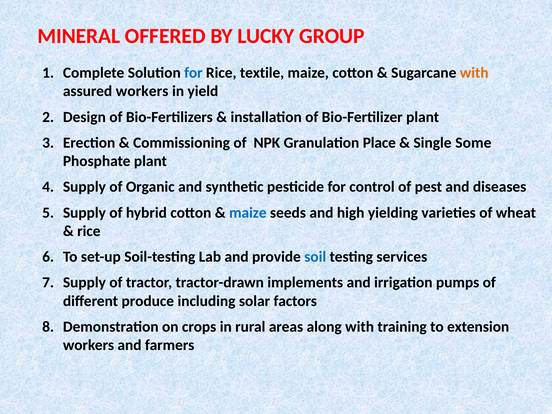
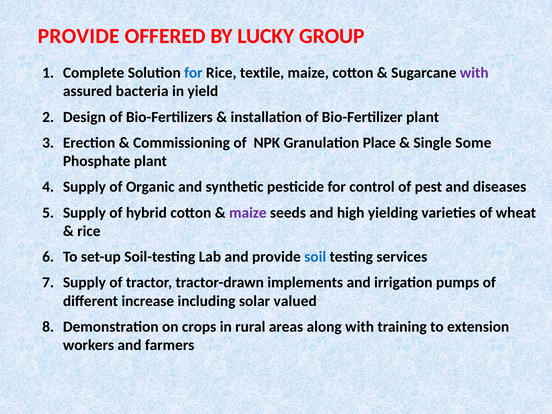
MINERAL: MINERAL -> PROVIDE (79, 36)
with colour: orange -> purple (474, 73)
assured workers: workers -> bacteria (142, 91)
maize colour: blue -> purple (248, 213)
produce: produce -> increase (148, 301)
factors: factors -> valued (295, 301)
